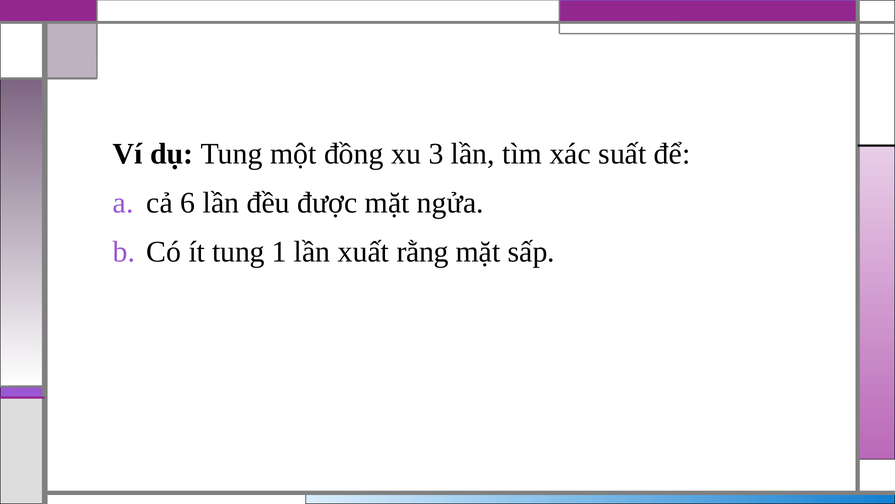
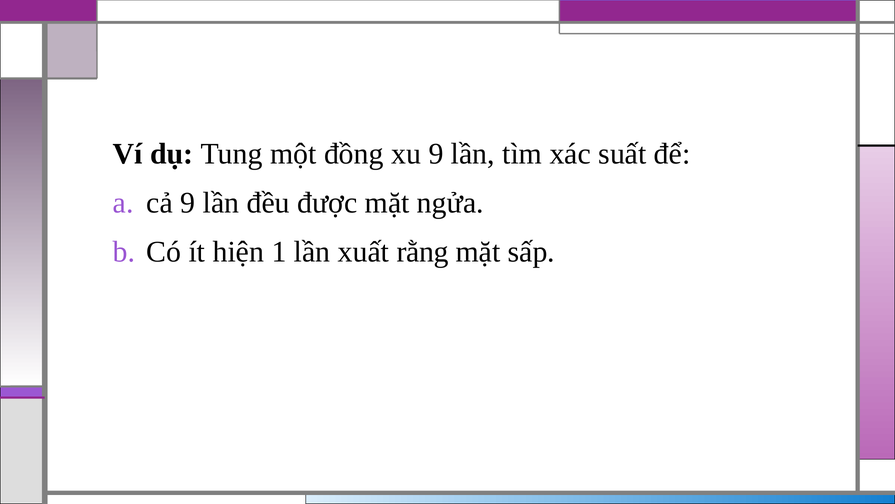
xu 3: 3 -> 9 (436, 154)
cả 6: 6 -> 9 (188, 203)
ít tung: tung -> hiện (238, 252)
